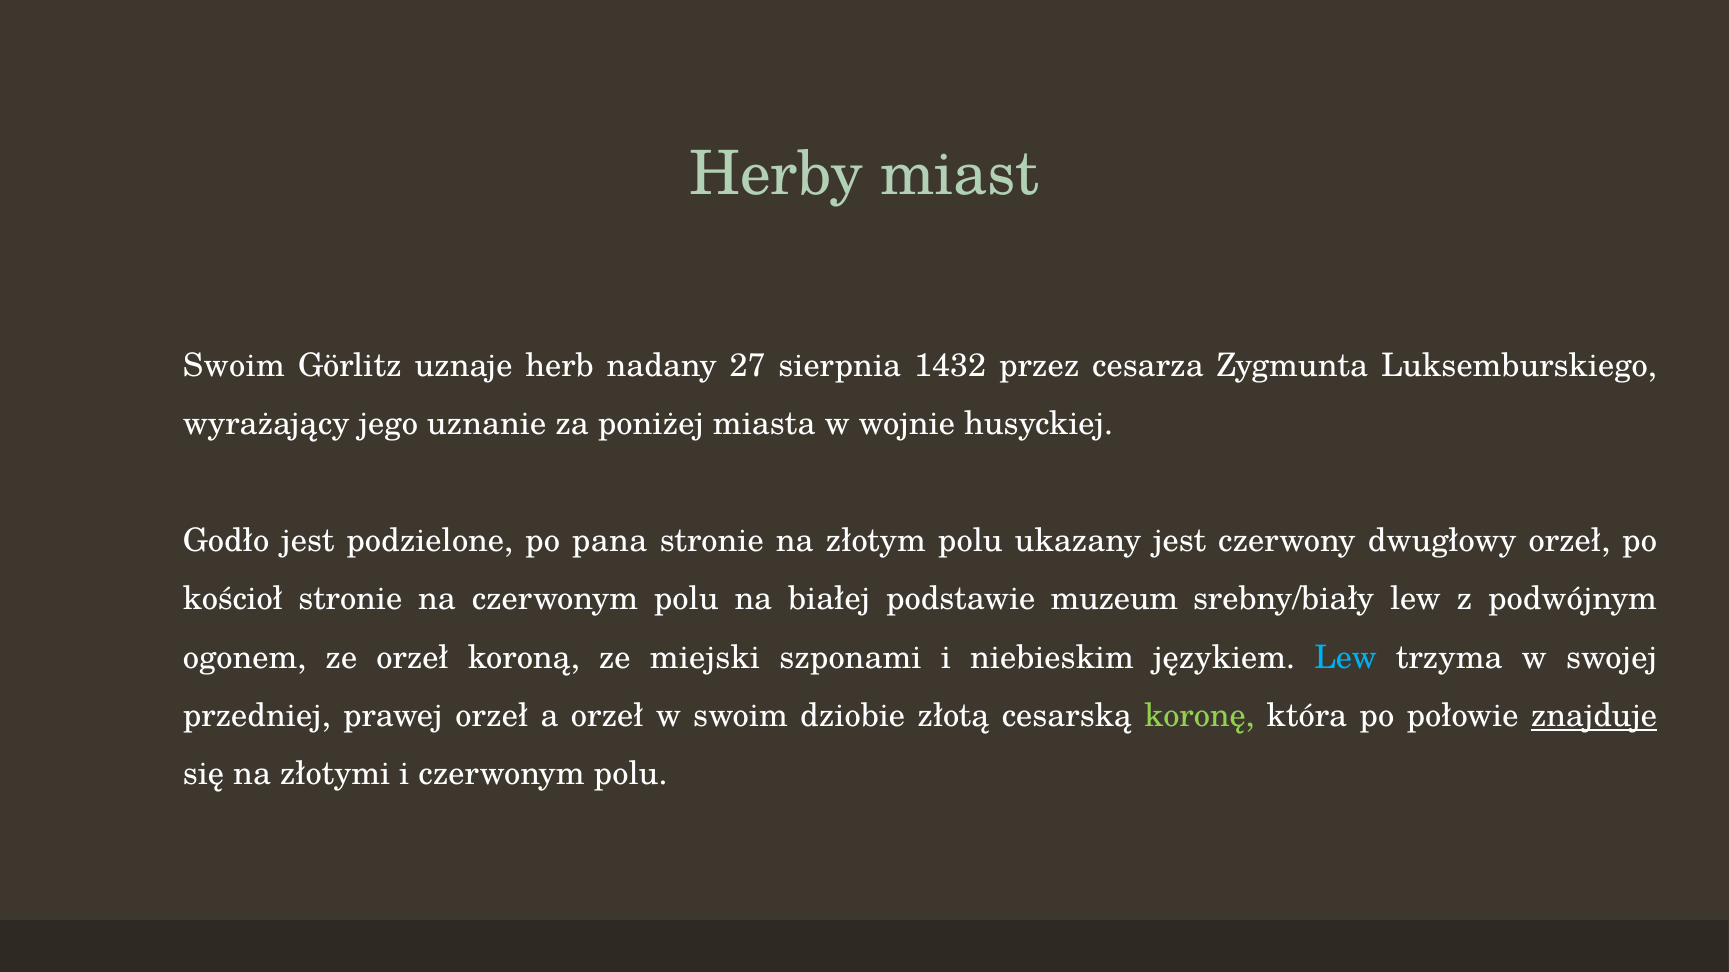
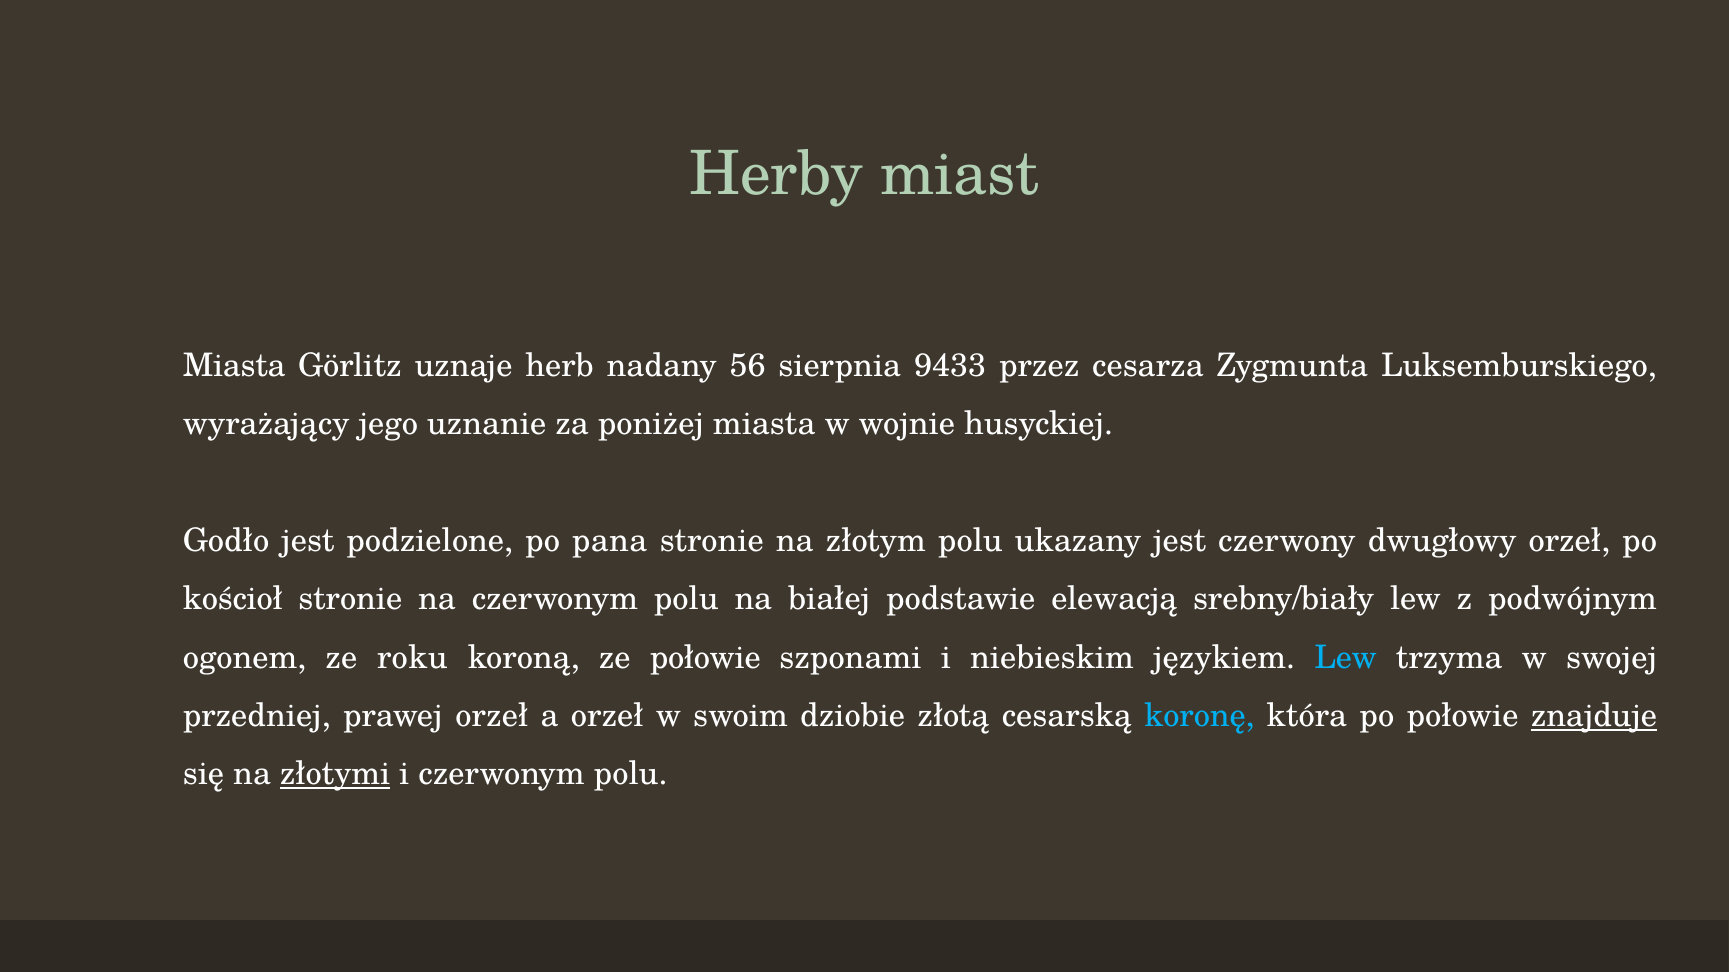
Swoim: Swoim -> Miasta (234, 366)
27: 27 -> 56 (748, 366)
1432: 1432 -> 9433 (950, 366)
muzeum: muzeum -> elewacją (1114, 599)
ze orzeł: orzeł -> roku (412, 658)
ze miejski: miejski -> połowie (705, 658)
koronę colour: light green -> light blue (1199, 716)
złotymi underline: none -> present (335, 774)
